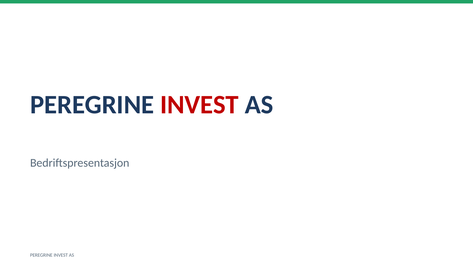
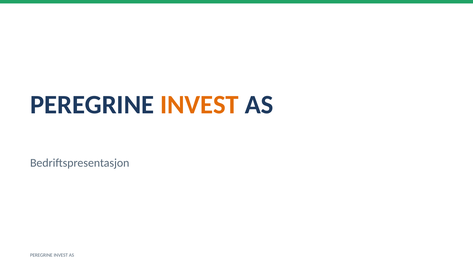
INVEST colour: red -> orange (199, 105)
